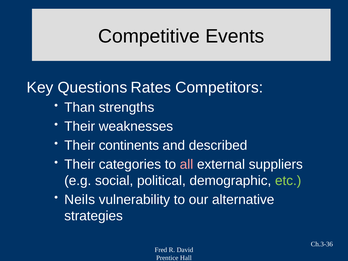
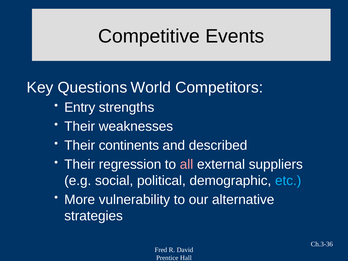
Rates: Rates -> World (151, 88)
Than: Than -> Entry (80, 107)
categories: categories -> regression (130, 164)
etc colour: light green -> light blue (288, 181)
Neils: Neils -> More (80, 200)
